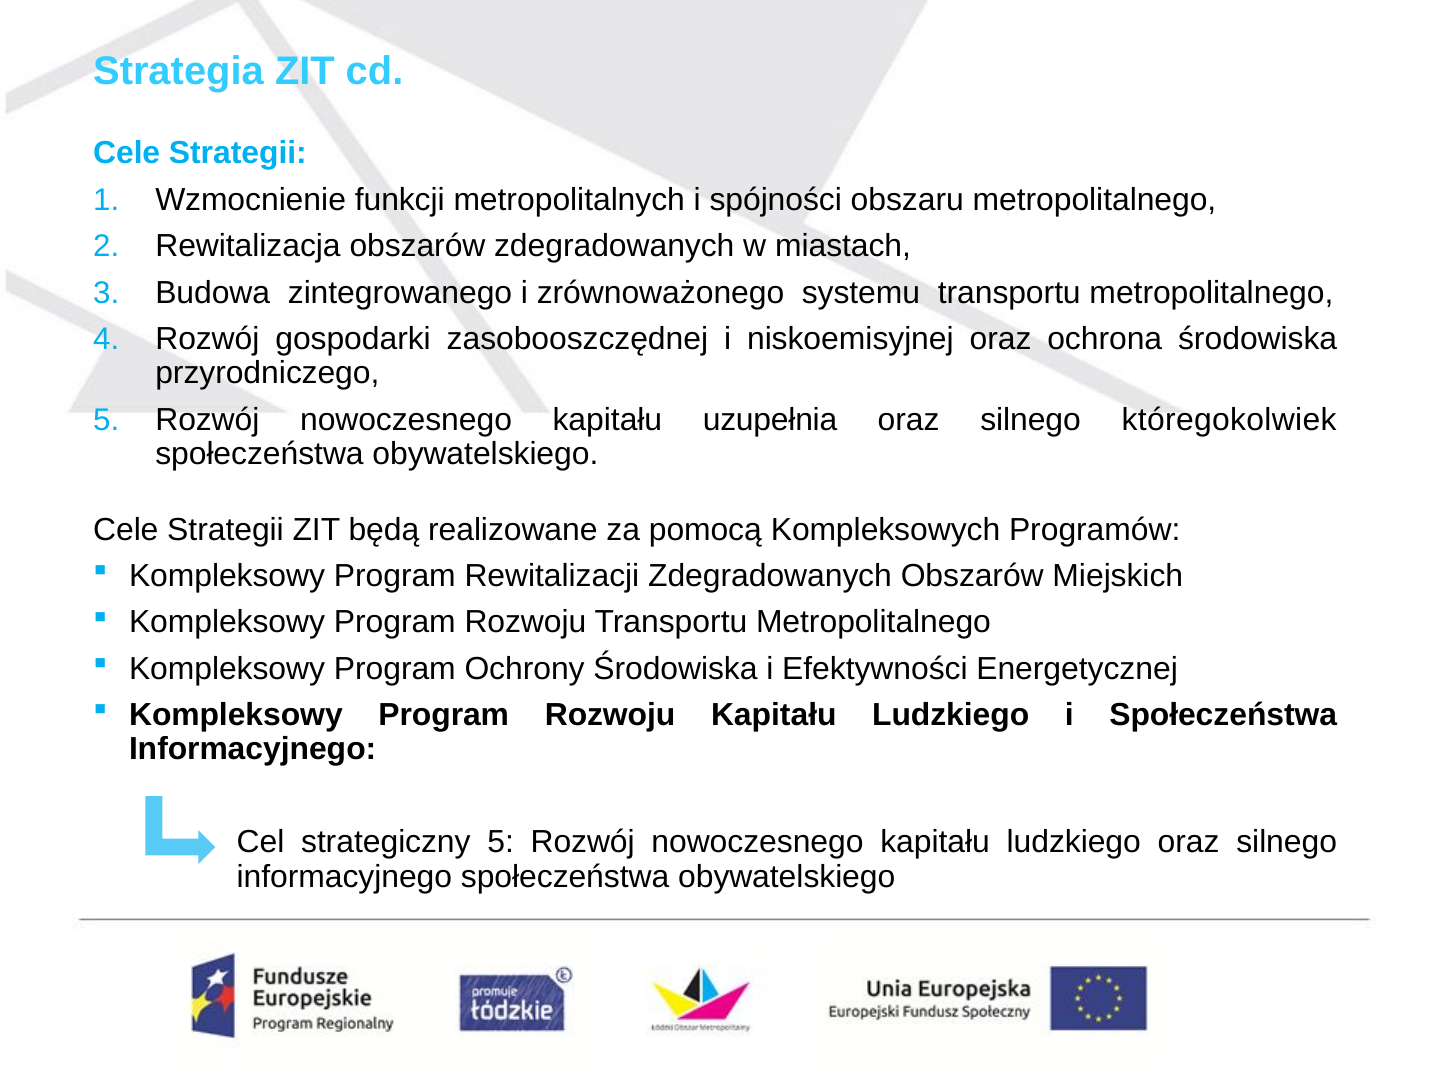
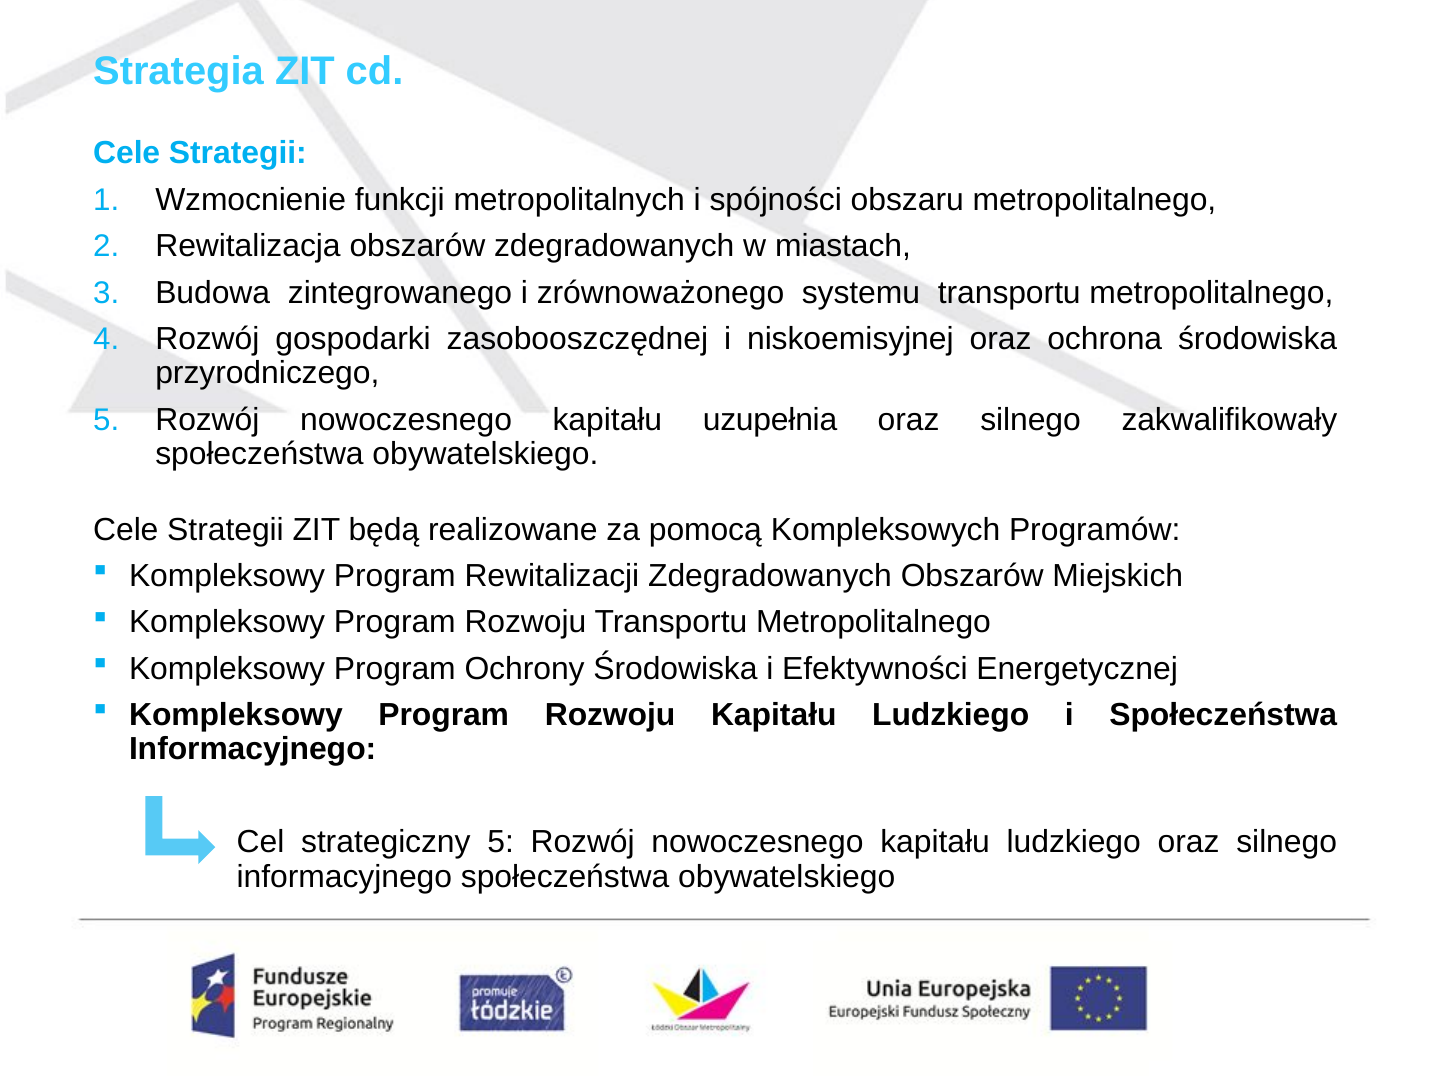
któregokolwiek: któregokolwiek -> zakwalifikowały (1229, 420)
